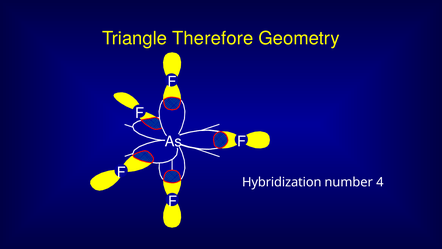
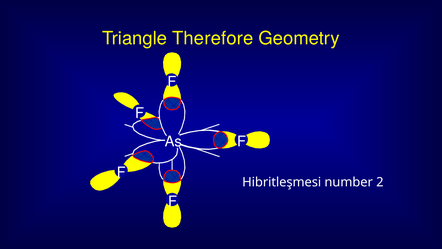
Hybridization: Hybridization -> Hibritleşmesi (282, 182)
4: 4 -> 2 (380, 182)
